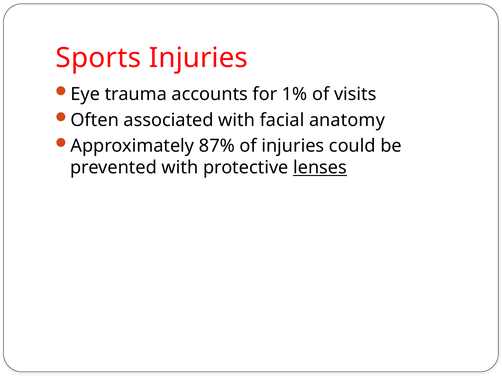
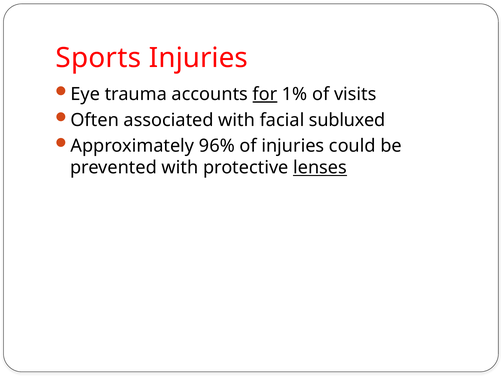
for underline: none -> present (265, 94)
anatomy: anatomy -> subluxed (347, 120)
87%: 87% -> 96% (217, 146)
